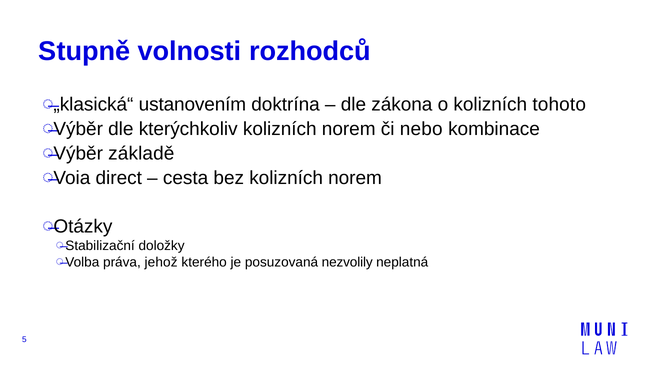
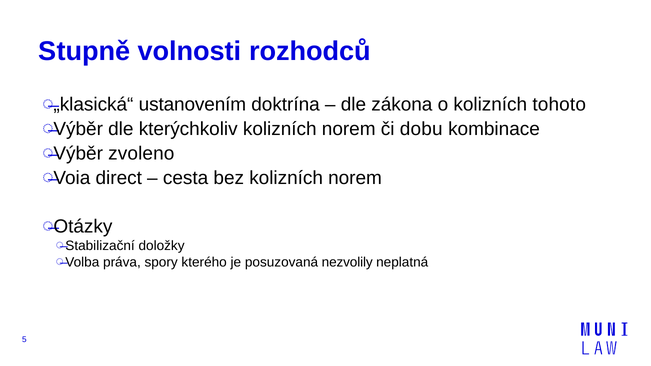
nebo: nebo -> dobu (421, 129)
základě: základě -> zvoleno (141, 154)
jehož: jehož -> spory (161, 262)
